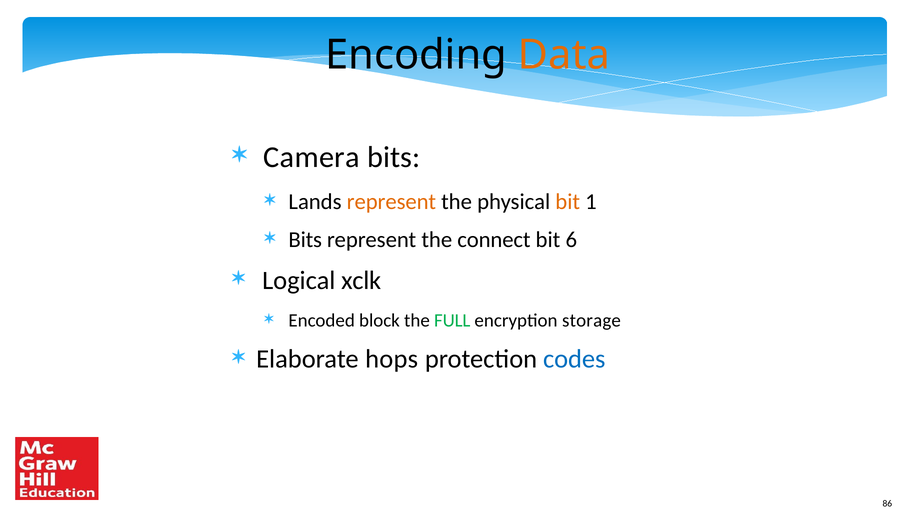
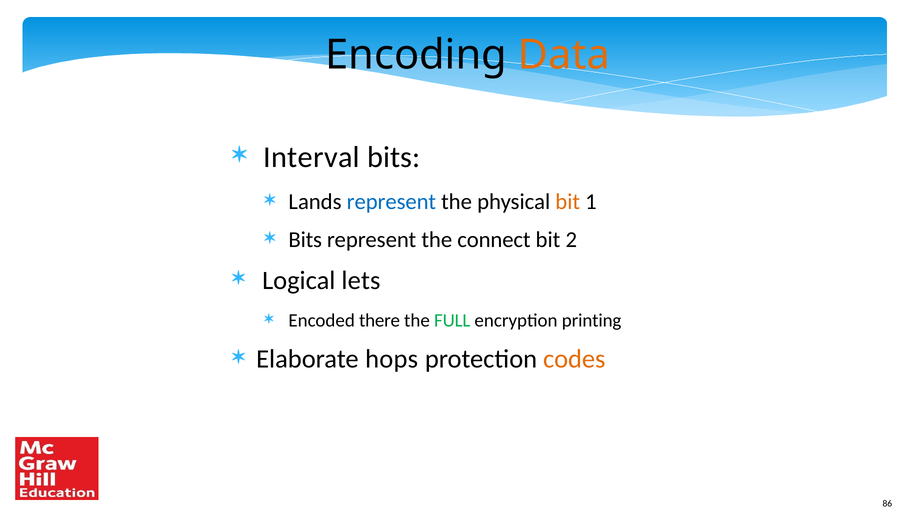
Camera: Camera -> Interval (312, 157)
represent colour: orange -> blue (391, 202)
6: 6 -> 2 (571, 240)
xclk: xclk -> lets (361, 281)
block: block -> there (380, 321)
storage: storage -> printing (592, 321)
codes colour: blue -> orange (574, 359)
